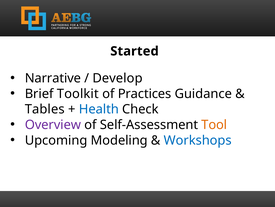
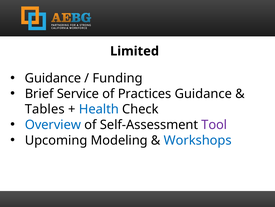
Started: Started -> Limited (135, 51)
Narrative: Narrative -> Guidance (53, 78)
Develop: Develop -> Funding (118, 78)
Toolkit: Toolkit -> Service (78, 93)
Overview colour: purple -> blue (53, 124)
Tool colour: orange -> purple (214, 124)
